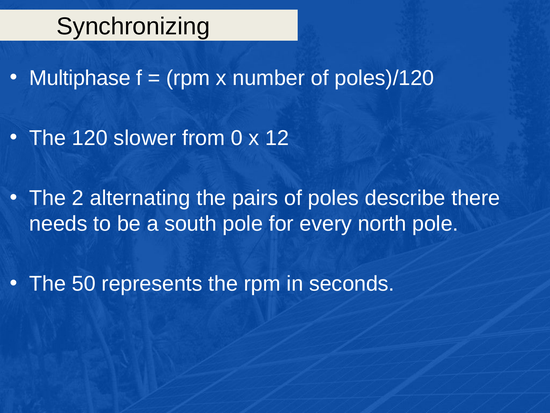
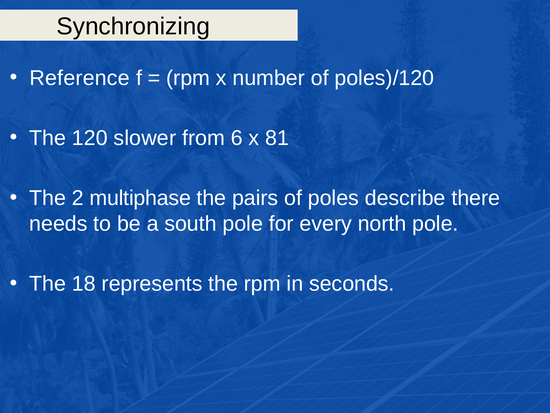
Multiphase: Multiphase -> Reference (80, 78)
0: 0 -> 6 (237, 138)
12: 12 -> 81 (277, 138)
alternating: alternating -> multiphase (140, 198)
50: 50 -> 18 (84, 283)
